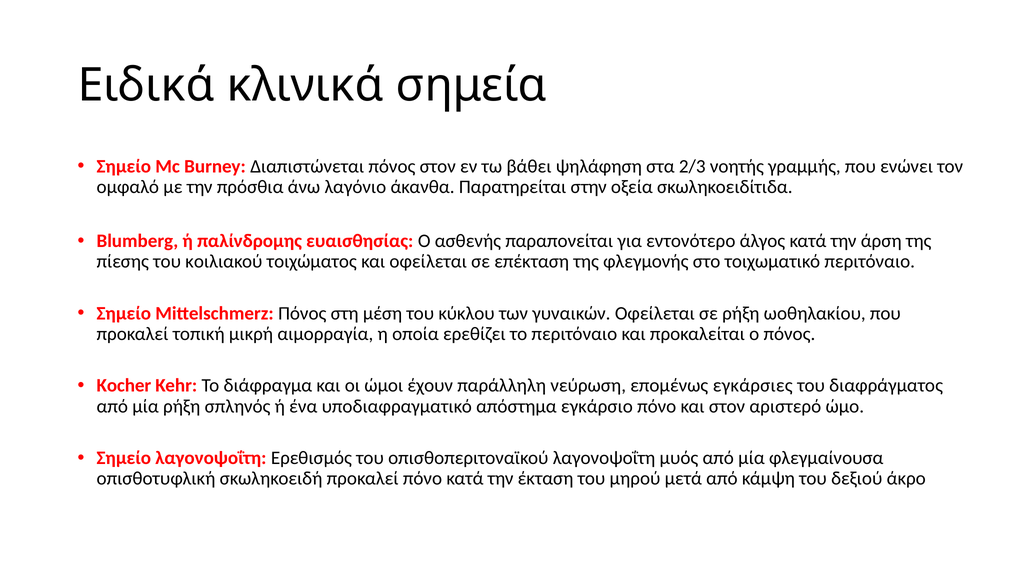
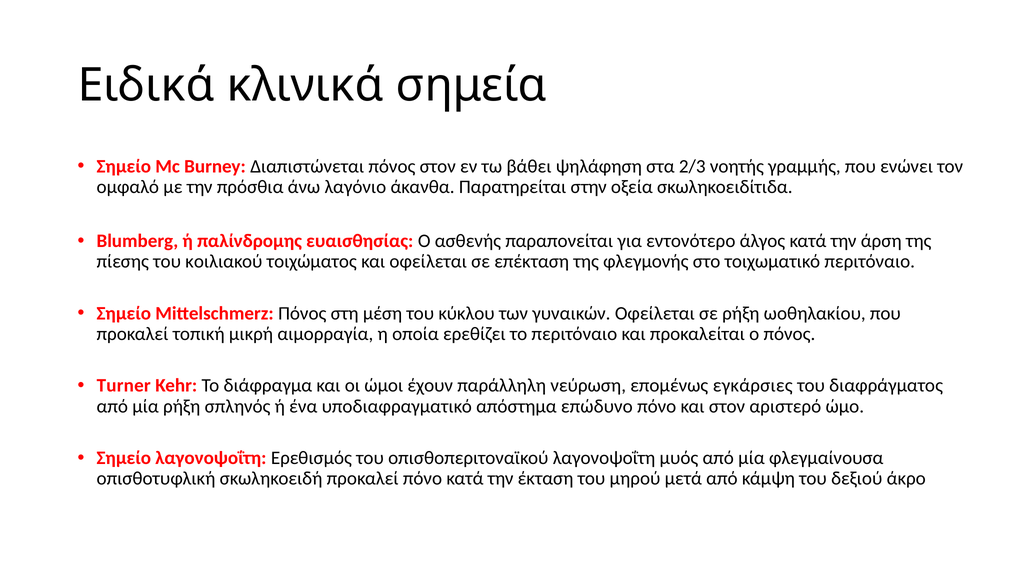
Kocher: Kocher -> Turner (124, 386)
εγκάρσιο: εγκάρσιο -> επώδυνο (597, 406)
